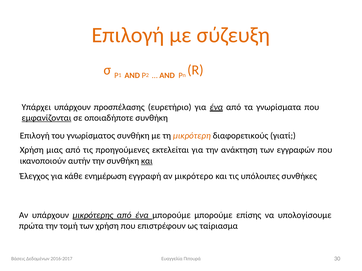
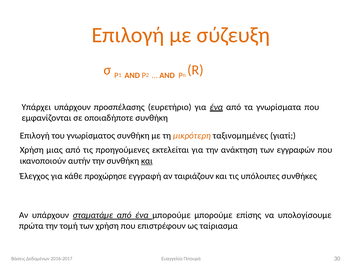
εμφανίζονται underline: present -> none (47, 118)
διαφορετικούς: διαφορετικούς -> ταξινομημένες (240, 136)
ενημέρωση: ενημέρωση -> προχώρησε (106, 176)
μικρότερο: μικρότερο -> ταιριάζουν (194, 176)
μικρότερης: μικρότερης -> σταματάμε (93, 216)
